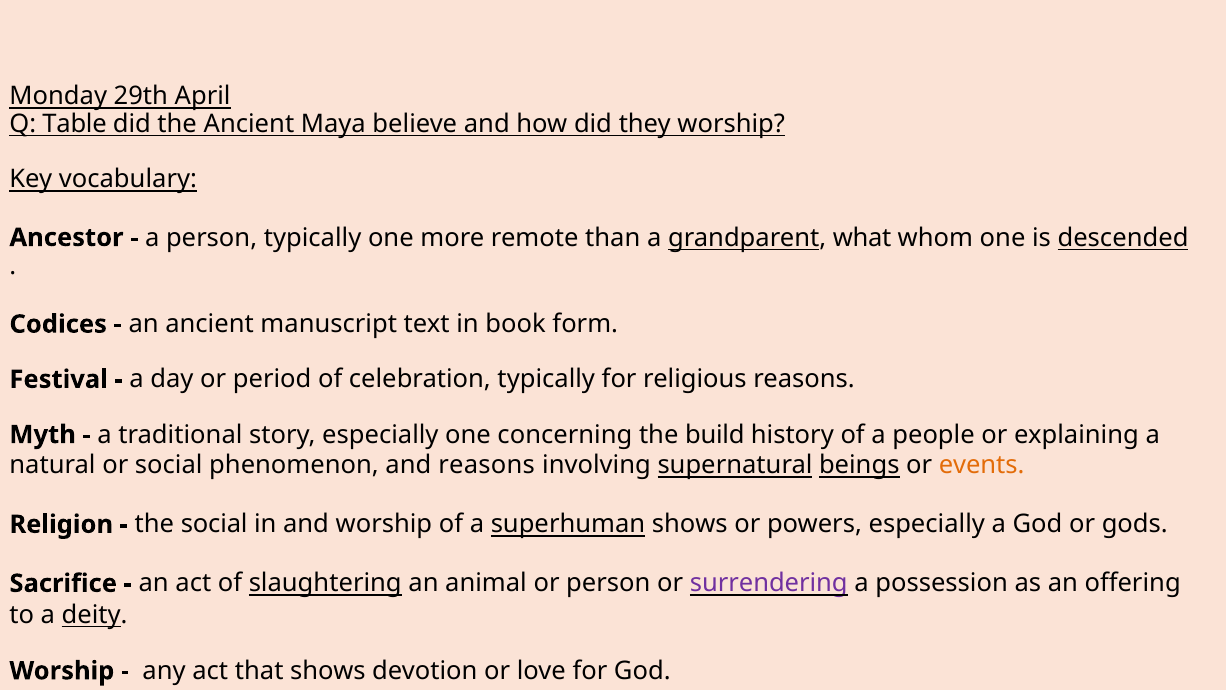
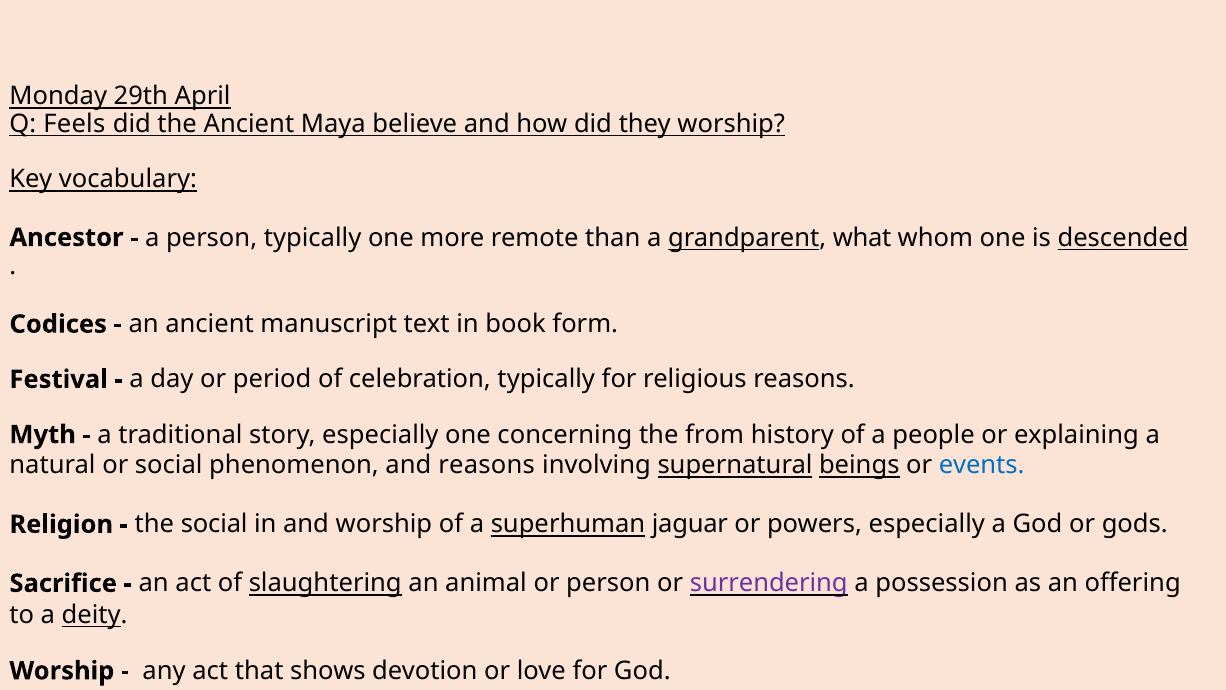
Table: Table -> Feels (74, 124)
build: build -> from (715, 434)
events colour: orange -> blue (982, 465)
superhuman shows: shows -> jaguar (690, 524)
